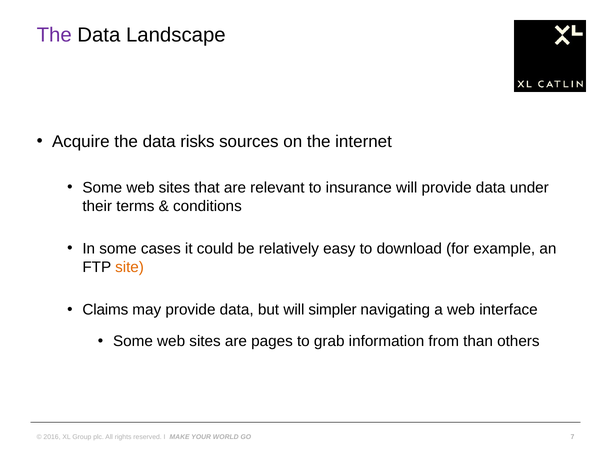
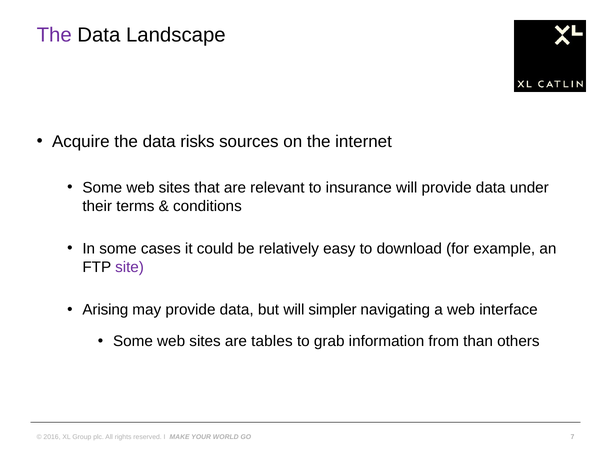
site colour: orange -> purple (130, 267)
Claims: Claims -> Arising (105, 310)
pages: pages -> tables (272, 342)
